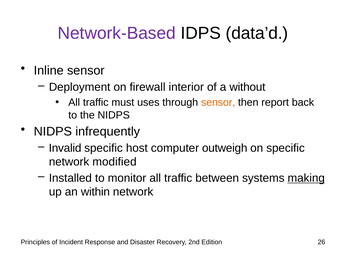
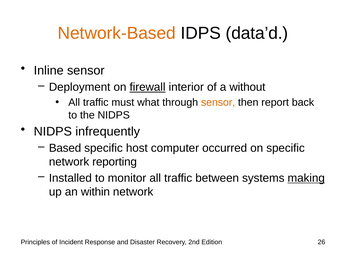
Network-Based colour: purple -> orange (117, 33)
firewall underline: none -> present (148, 87)
uses: uses -> what (148, 103)
Invalid: Invalid -> Based (65, 148)
outweigh: outweigh -> occurred (225, 148)
modified: modified -> reporting (115, 162)
